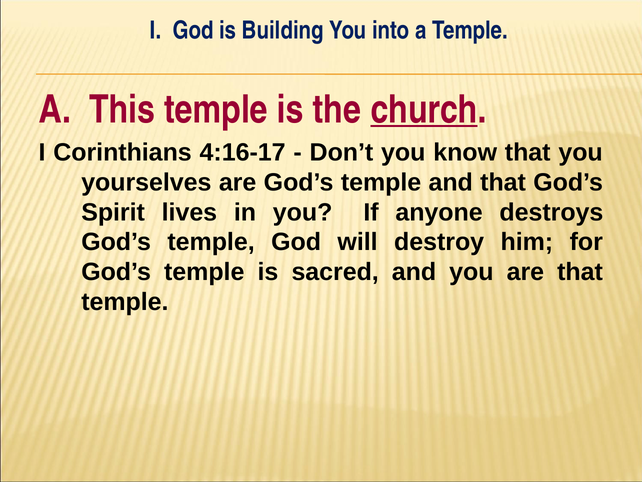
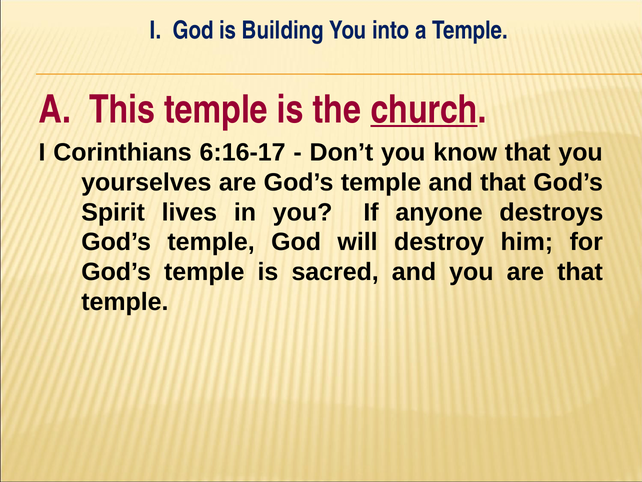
4:16-17: 4:16-17 -> 6:16-17 (243, 152)
